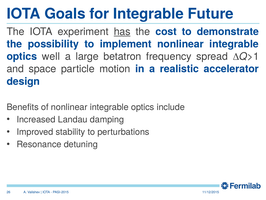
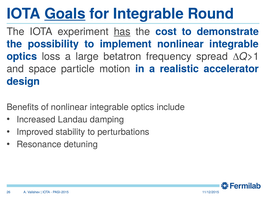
Goals underline: none -> present (65, 14)
Future: Future -> Round (211, 14)
well: well -> loss (51, 56)
